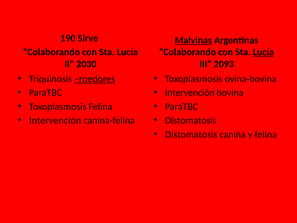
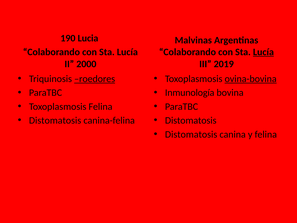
Sirve: Sirve -> Lucia (88, 38)
Malvinas underline: present -> none (193, 40)
2030: 2030 -> 2000 (86, 64)
2093: 2093 -> 2019 (224, 64)
ovina-bovina underline: none -> present (251, 79)
Intervención: Intervención -> Inmunología (190, 93)
Intervención: Intervención -> Distomatosis (55, 120)
